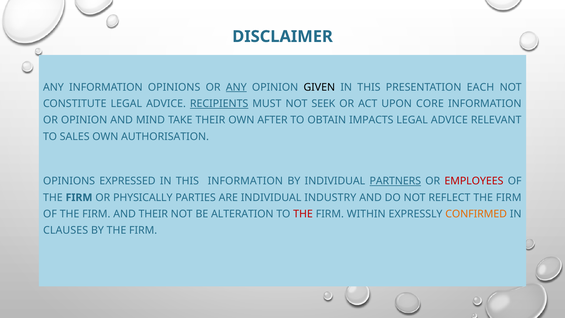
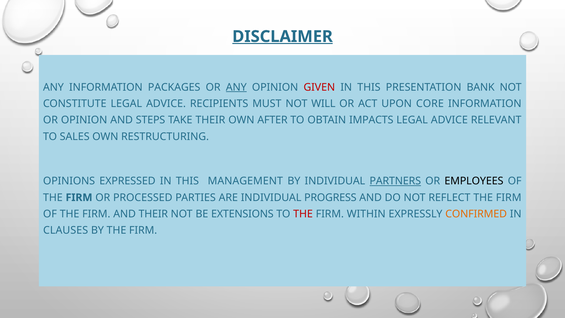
DISCLAIMER underline: none -> present (283, 37)
INFORMATION OPINIONS: OPINIONS -> PACKAGES (174, 87)
GIVEN colour: black -> red (319, 87)
EACH: EACH -> BANK (481, 87)
RECIPIENTS underline: present -> none (219, 104)
SEEK: SEEK -> WILL (323, 104)
MIND: MIND -> STEPS (151, 120)
AUTHORISATION: AUTHORISATION -> RESTRUCTURING (165, 136)
THIS INFORMATION: INFORMATION -> MANAGEMENT (245, 181)
EMPLOYEES colour: red -> black (474, 181)
PHYSICALLY: PHYSICALLY -> PROCESSED (143, 197)
INDUSTRY: INDUSTRY -> PROGRESS (330, 197)
ALTERATION: ALTERATION -> EXTENSIONS (242, 214)
